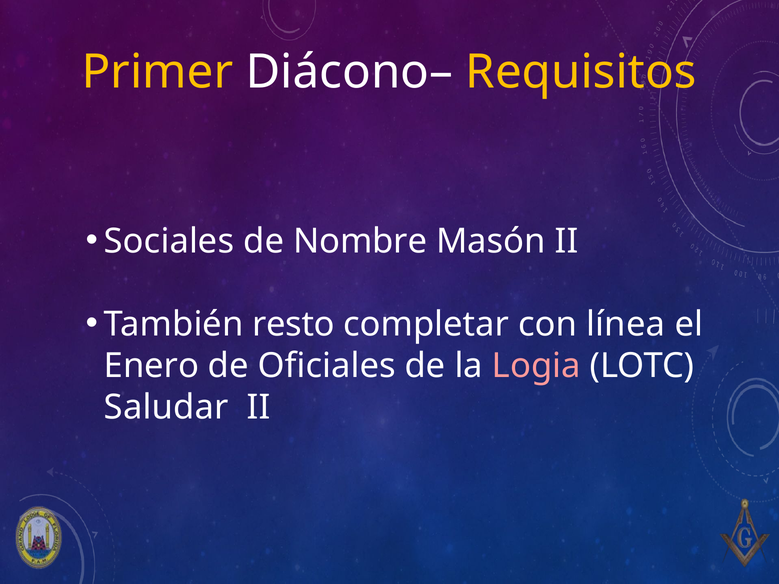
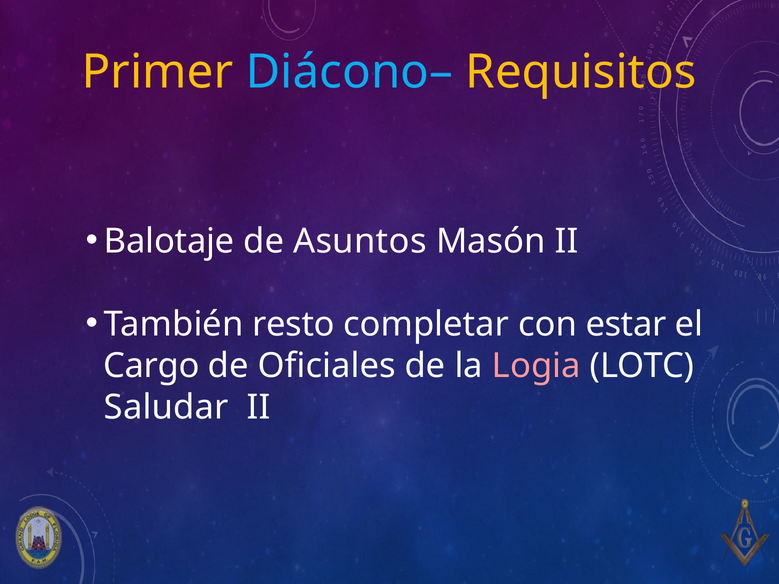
Diácono– colour: white -> light blue (349, 72)
Sociales: Sociales -> Balotaje (169, 241)
Nombre: Nombre -> Asuntos (360, 241)
línea: línea -> estar (626, 324)
Enero: Enero -> Cargo (152, 366)
